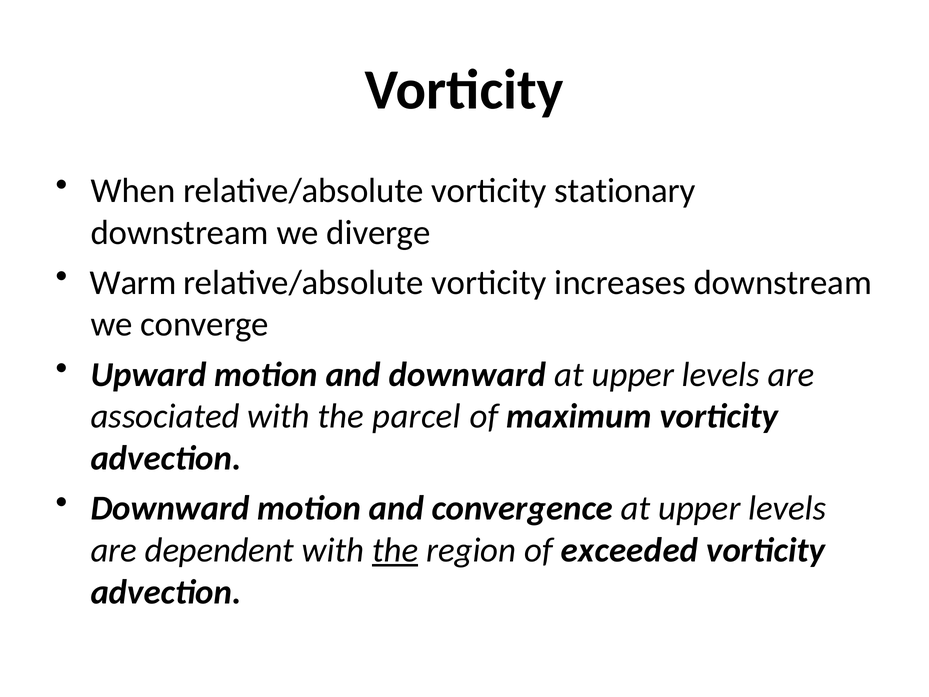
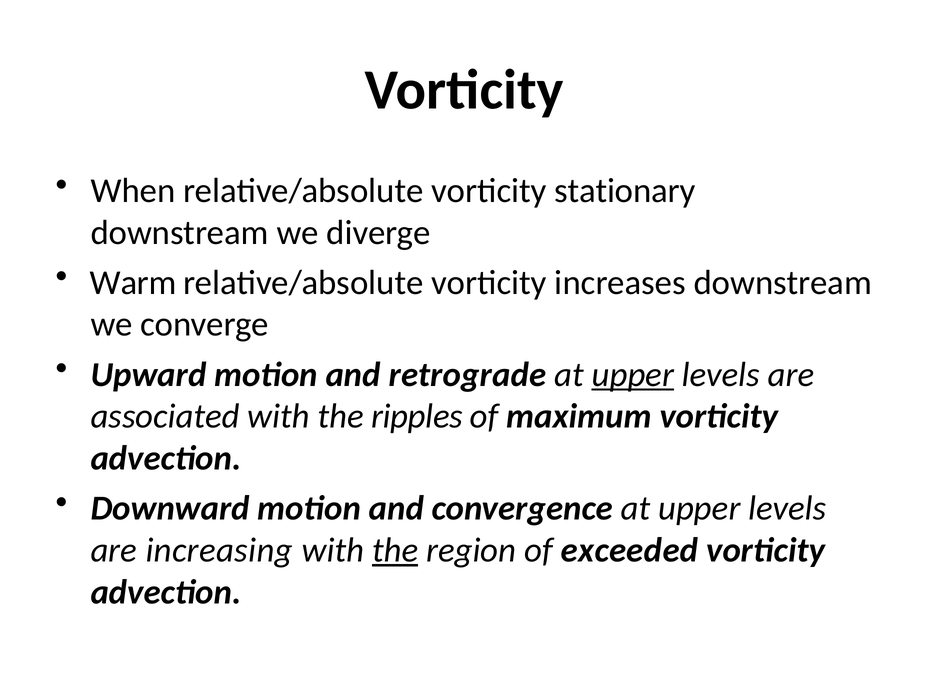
and downward: downward -> retrograde (467, 374)
upper underline: none -> present (633, 374)
parcel: parcel -> ripples (417, 416)
dependent: dependent -> increasing (219, 550)
